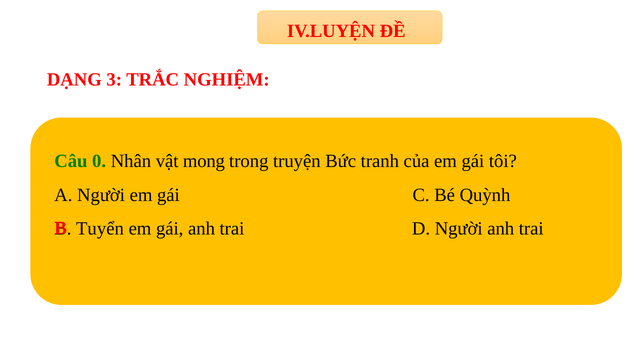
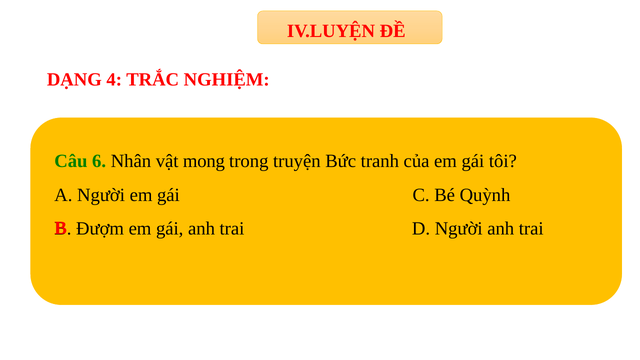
3: 3 -> 4 (114, 80)
0: 0 -> 6 (99, 161)
Tuyển: Tuyển -> Đượm (100, 229)
